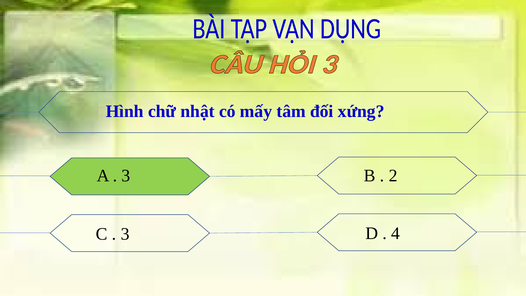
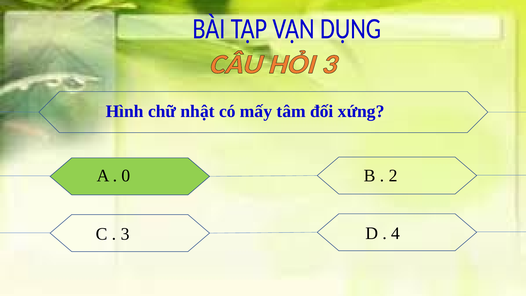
3: 3 -> 0 (126, 176)
